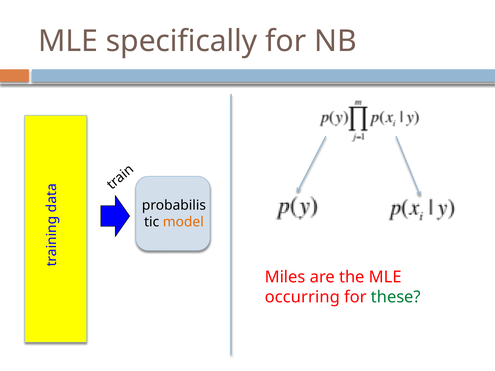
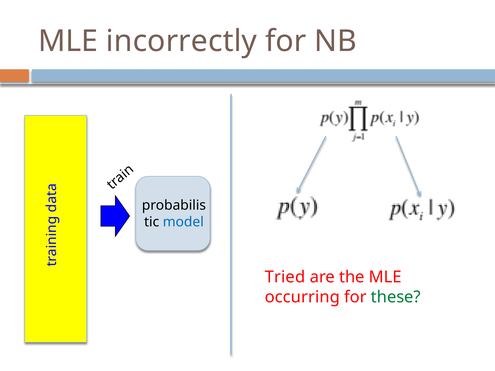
specifically: specifically -> incorrectly (182, 41)
model colour: orange -> blue (183, 222)
Miles: Miles -> Tried (285, 277)
